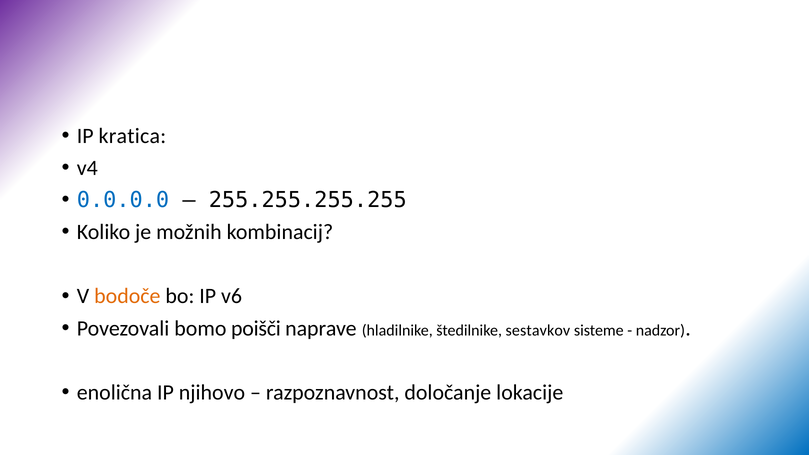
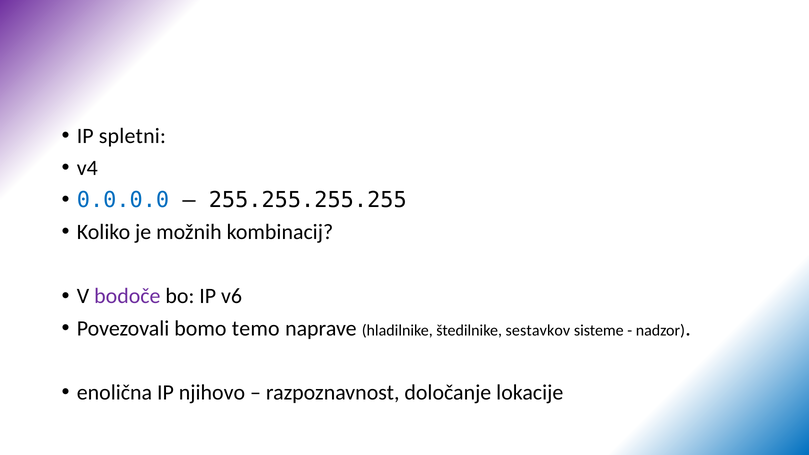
kratica: kratica -> spletni (132, 136)
bodoče colour: orange -> purple (127, 296)
poišči: poišči -> temo (256, 328)
